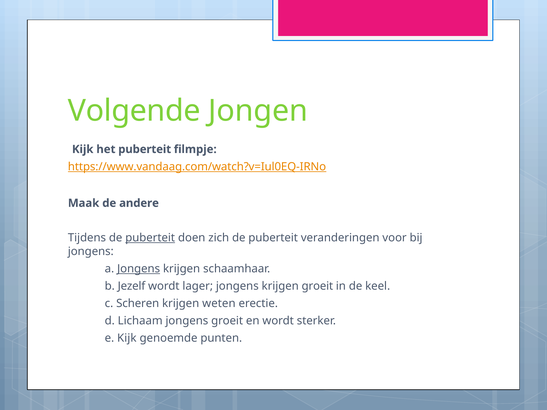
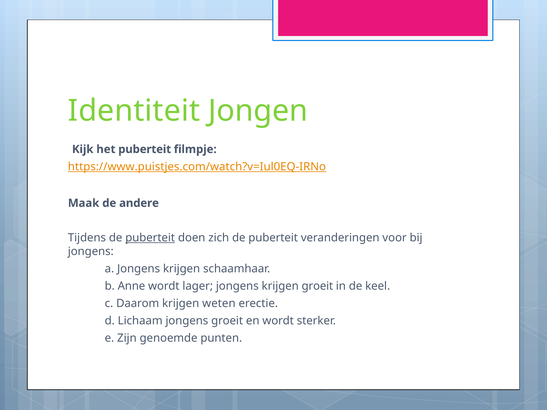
Volgende: Volgende -> Identiteit (134, 111)
https://www.vandaag.com/watch?v=Iul0EQ-IRNo: https://www.vandaag.com/watch?v=Iul0EQ-IRNo -> https://www.puistjes.com/watch?v=Iul0EQ-IRNo (197, 167)
Jongens underline: present -> none (139, 269)
Jezelf: Jezelf -> Anne (131, 286)
Scheren: Scheren -> Daarom (138, 303)
e Kijk: Kijk -> Zijn (127, 338)
